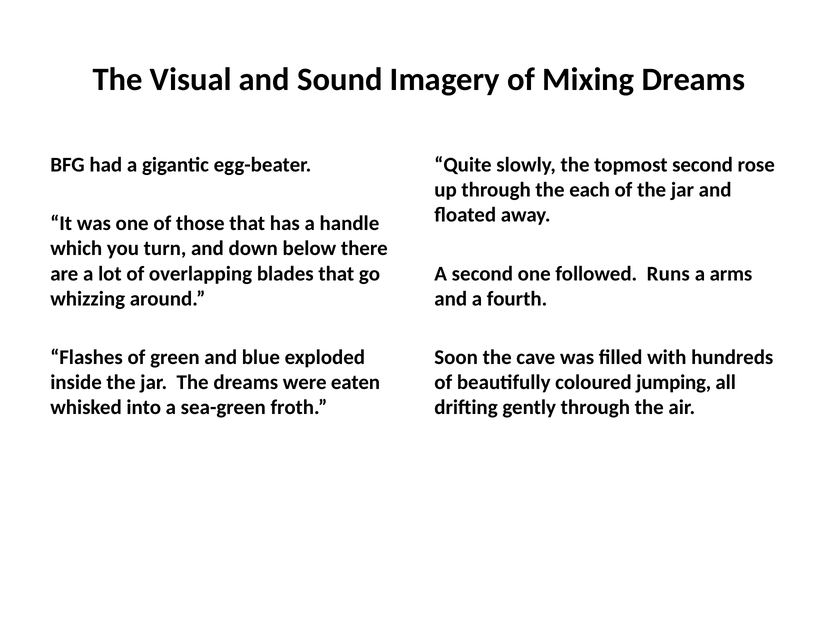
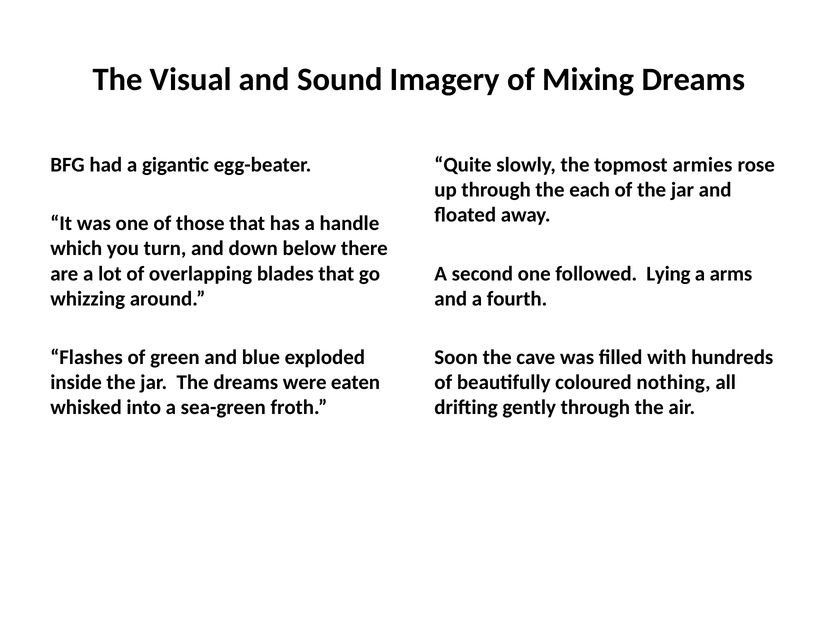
topmost second: second -> armies (702, 165)
Runs: Runs -> Lying (668, 274)
jumping: jumping -> nothing (673, 383)
